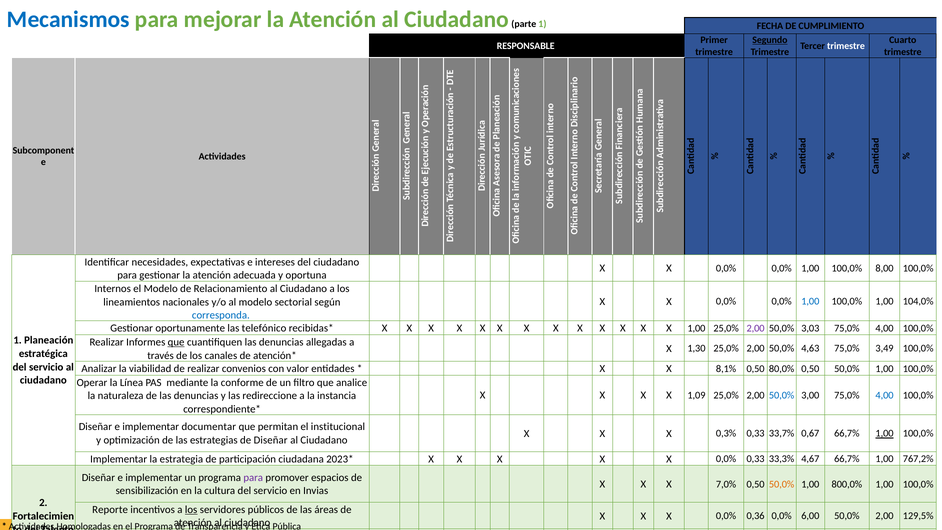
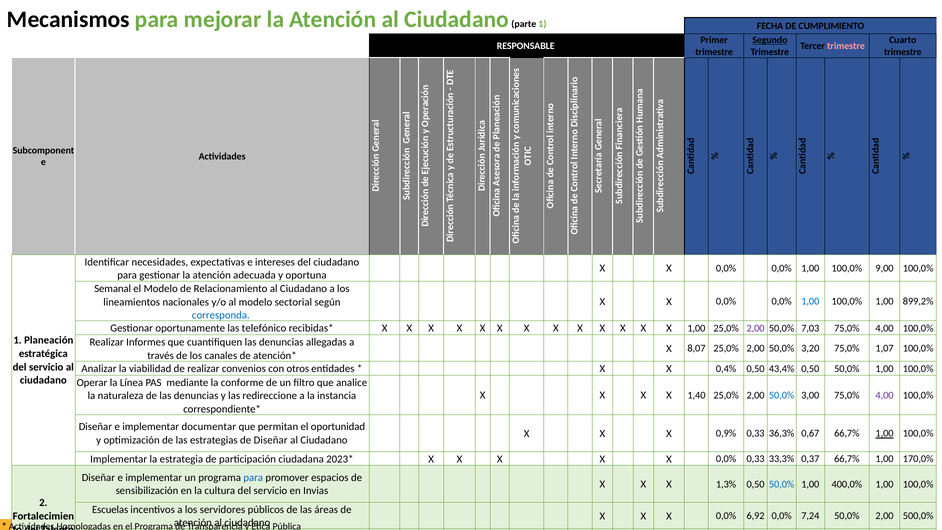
Mecanismos colour: blue -> black (68, 19)
trimestre colour: white -> pink (846, 46)
8,00: 8,00 -> 9,00 (885, 268)
Internos: Internos -> Semanal (113, 289)
104,0%: 104,0% -> 899,2% (918, 301)
3,03: 3,03 -> 7,03 (810, 328)
que underline: present -> none (176, 342)
1,30: 1,30 -> 8,07 (696, 348)
4,63: 4,63 -> 3,20 (810, 348)
3,49: 3,49 -> 1,07 (885, 348)
valor: valor -> otros (298, 369)
8,1%: 8,1% -> 0,4% (726, 369)
80,0%: 80,0% -> 43,4% (782, 369)
1,09: 1,09 -> 1,40 (696, 395)
4,00 colour: blue -> purple (885, 395)
institucional: institucional -> oportunidad (338, 427)
0,3%: 0,3% -> 0,9% (726, 433)
33,7%: 33,7% -> 36,3% (782, 433)
4,67: 4,67 -> 0,37 (810, 459)
767,2%: 767,2% -> 170,0% (918, 459)
para colour: purple -> blue (253, 477)
7,0%: 7,0% -> 1,3% (726, 484)
50,0% colour: orange -> blue (782, 484)
800,0%: 800,0% -> 400,0% (847, 484)
Reporte: Reporte -> Escuelas (110, 509)
los underline: present -> none (191, 509)
0,36: 0,36 -> 6,92 (756, 516)
0,0% 6,00: 6,00 -> 7,24 (810, 516)
129,5%: 129,5% -> 500,0% (918, 516)
